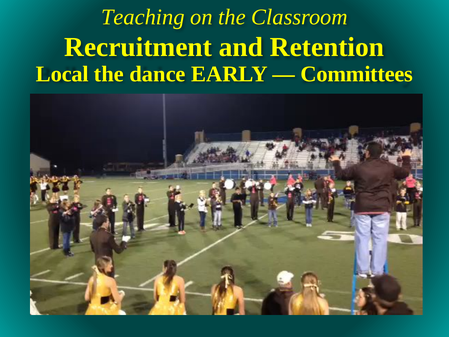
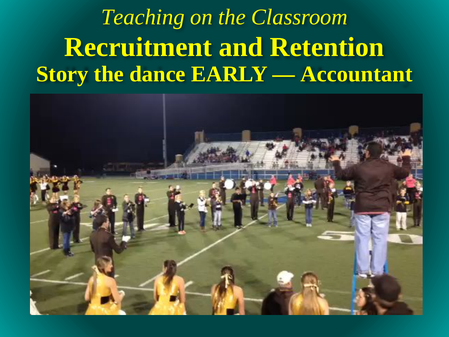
Local: Local -> Story (62, 74)
Committees: Committees -> Accountant (357, 74)
